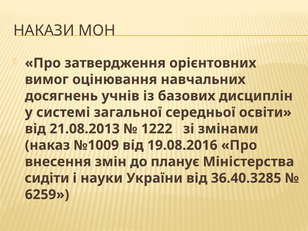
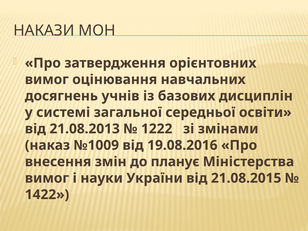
сидіти: сидіти -> вимог (47, 178)
36.40.3285: 36.40.3285 -> 21.08.2015 (246, 178)
6259: 6259 -> 1422 (47, 195)
